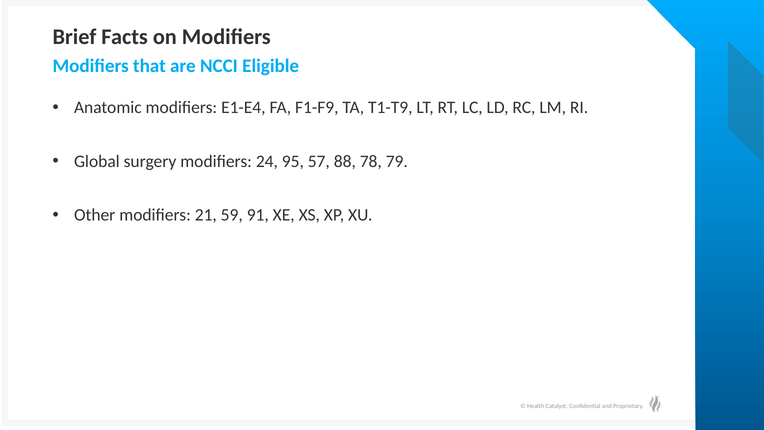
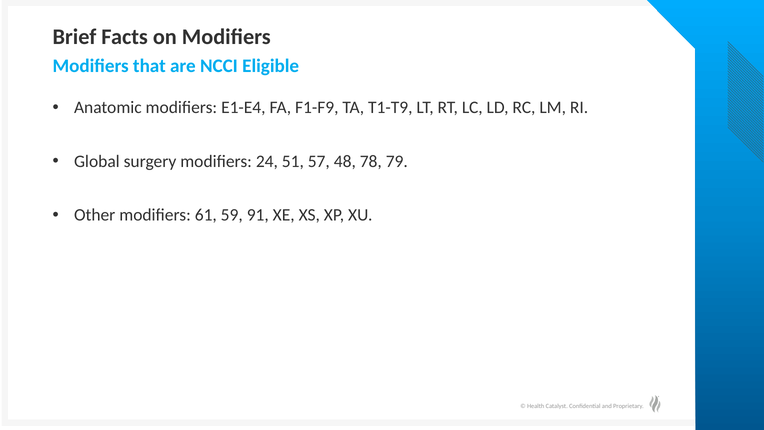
95: 95 -> 51 (293, 161)
88: 88 -> 48 (345, 161)
21: 21 -> 61 (206, 215)
